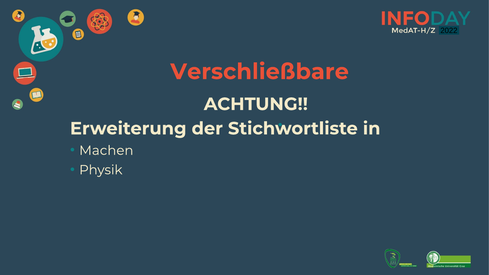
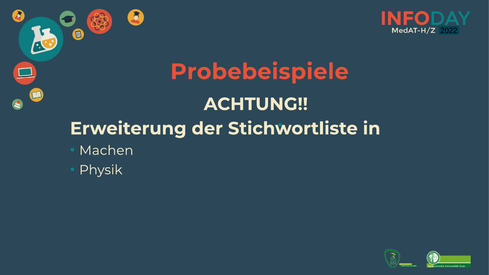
Verschließbare: Verschließbare -> Probebeispiele (260, 72)
